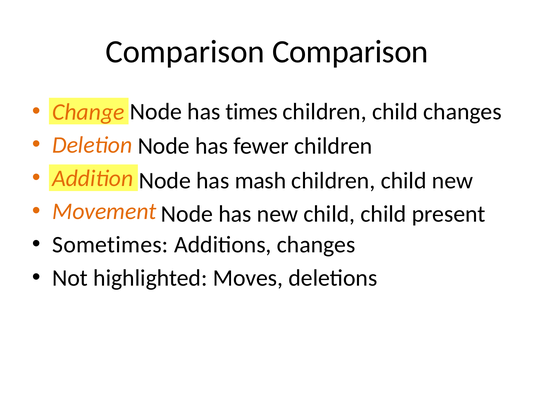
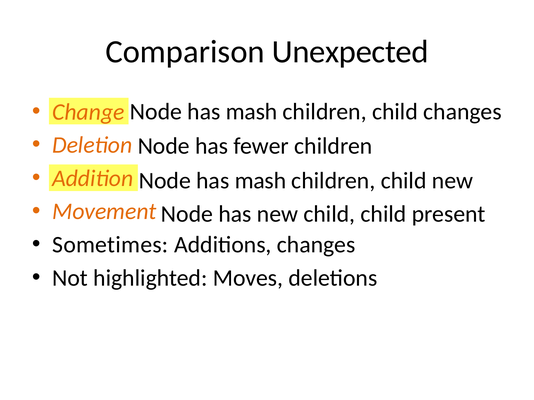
Comparison Comparison: Comparison -> Unexpected (350, 52)
times: times -> mash (252, 112)
